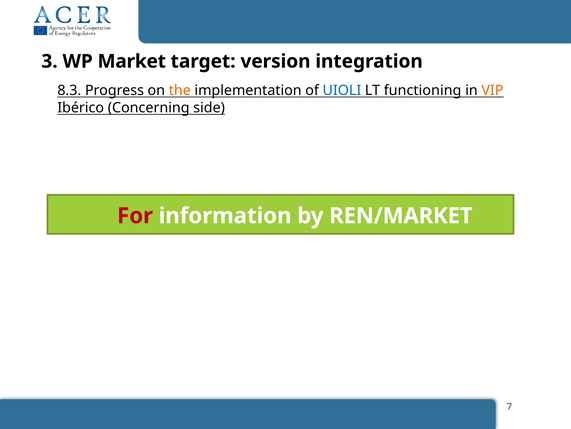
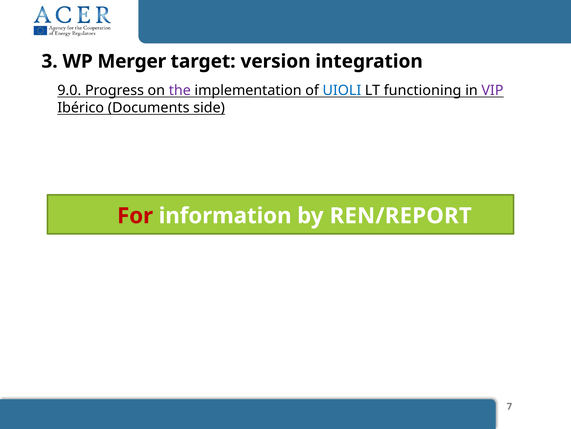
Market: Market -> Merger (132, 61)
8.3: 8.3 -> 9.0 (69, 90)
the colour: orange -> purple (180, 90)
VIP colour: orange -> purple (492, 90)
Concerning: Concerning -> Documents (149, 108)
REN/MARKET: REN/MARKET -> REN/REPORT (401, 215)
